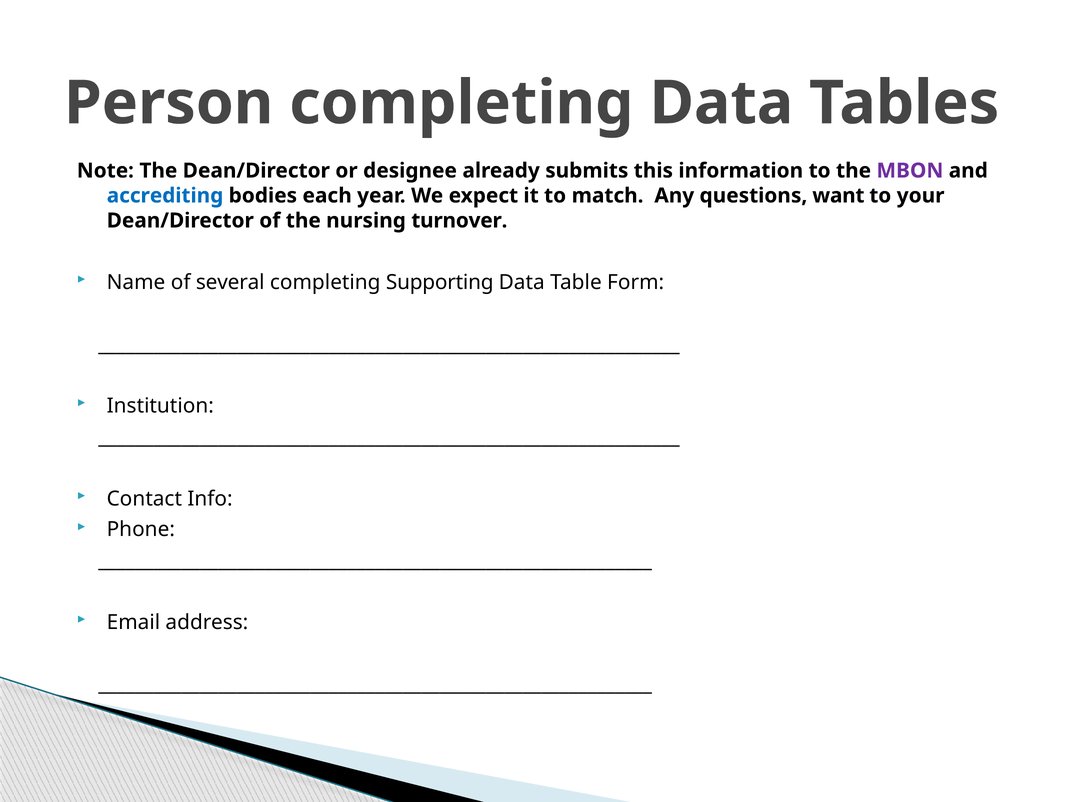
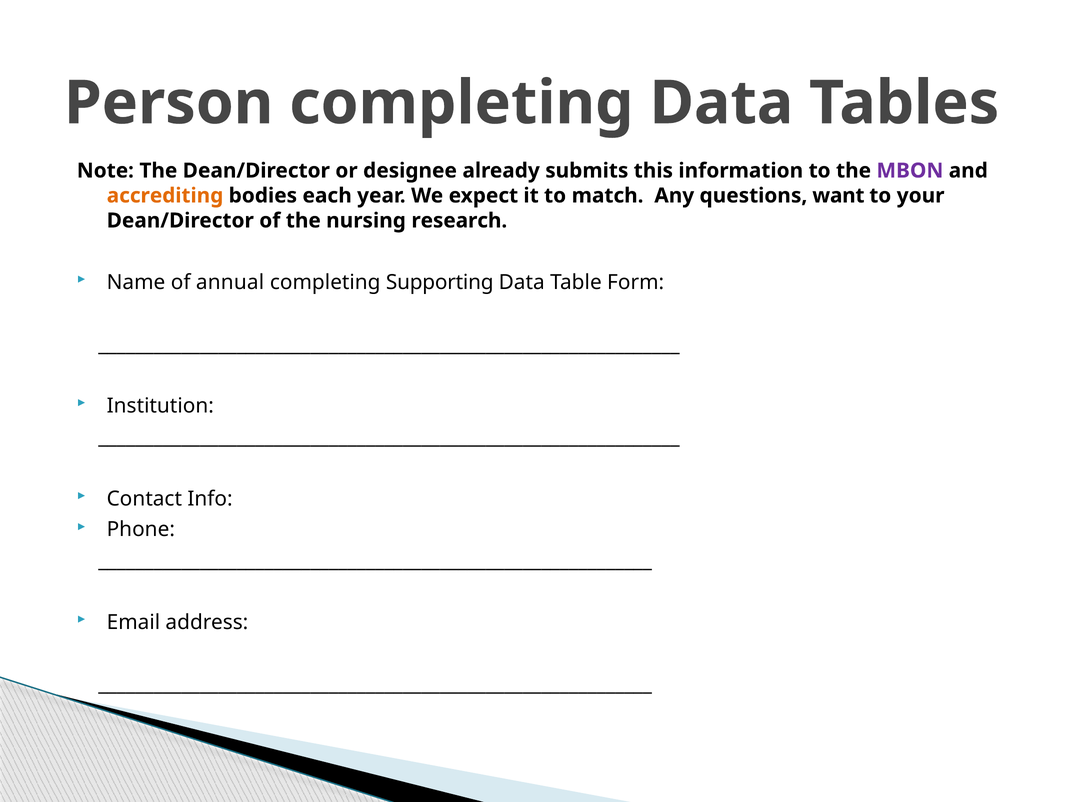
accrediting colour: blue -> orange (165, 196)
turnover: turnover -> research (459, 221)
several: several -> annual (230, 282)
